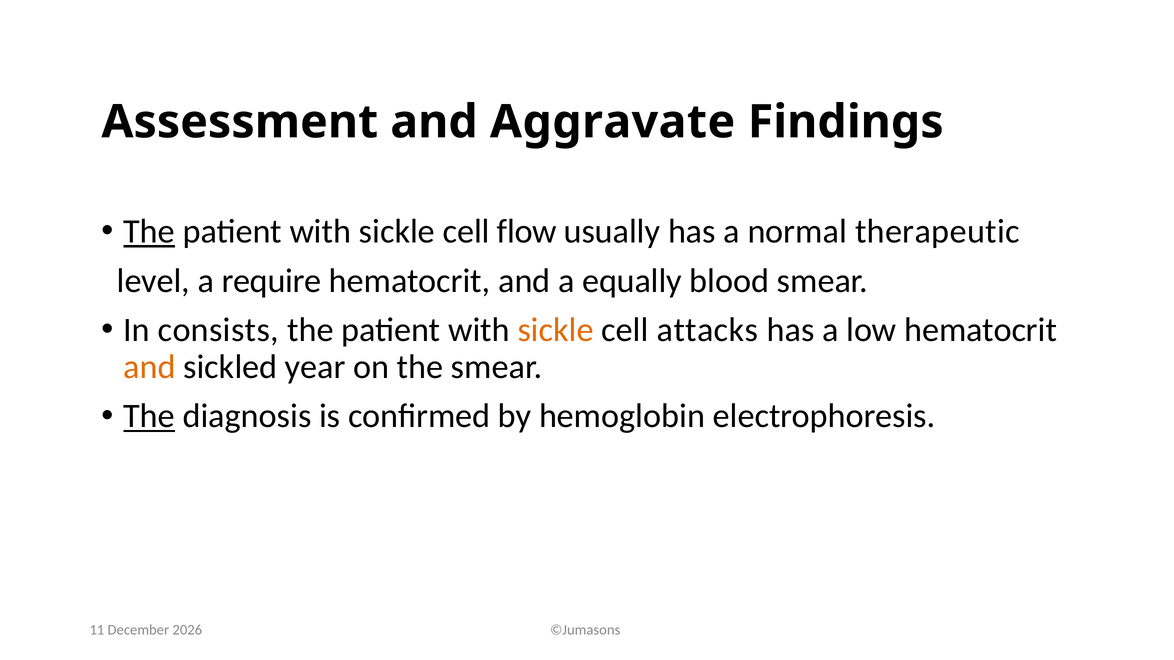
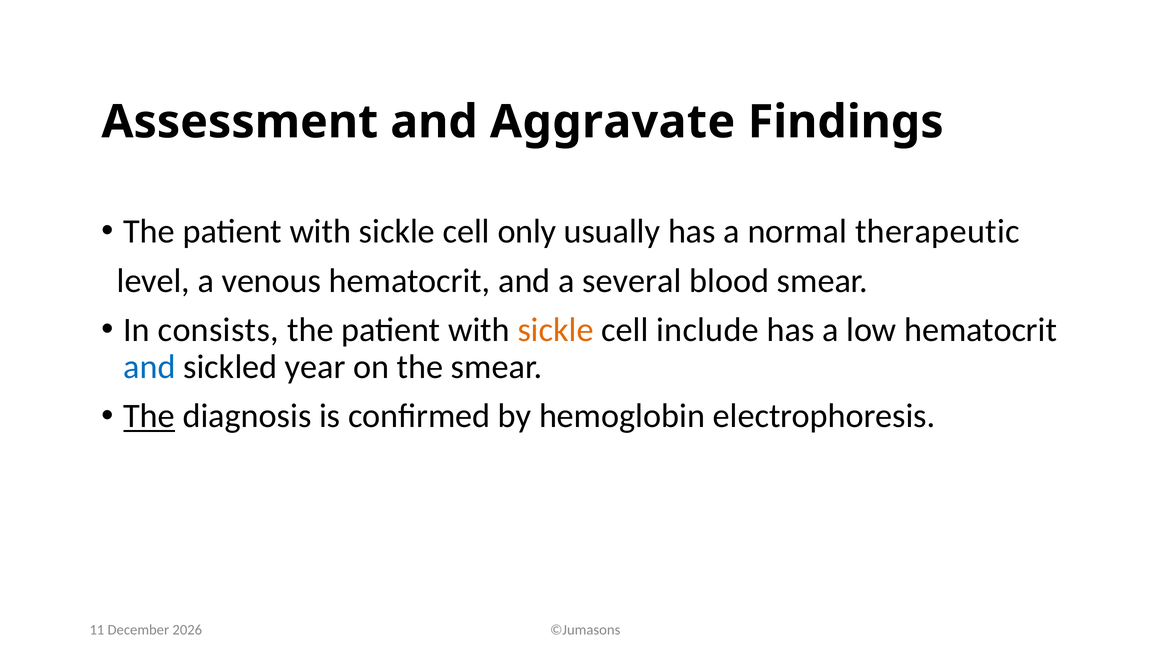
The underline: present -> none (149, 232)
flow: flow -> only (527, 232)
require: require -> venous (271, 281)
equally: equally -> several (632, 281)
attacks: attacks -> include (708, 330)
and colour: orange -> blue (150, 367)
